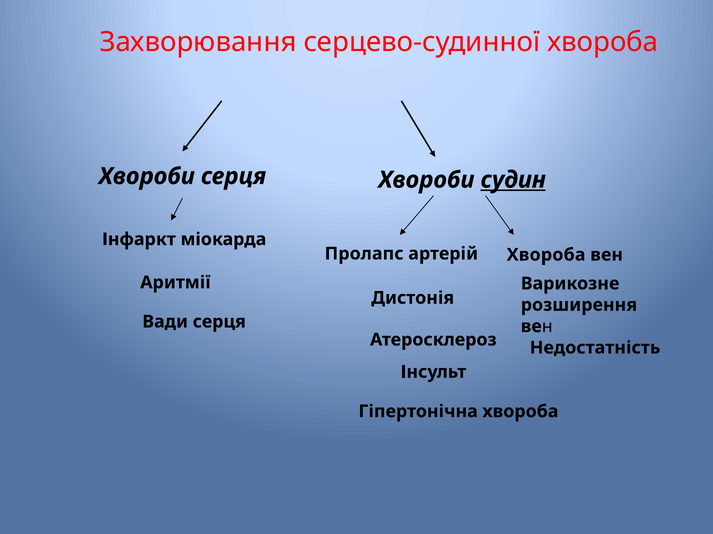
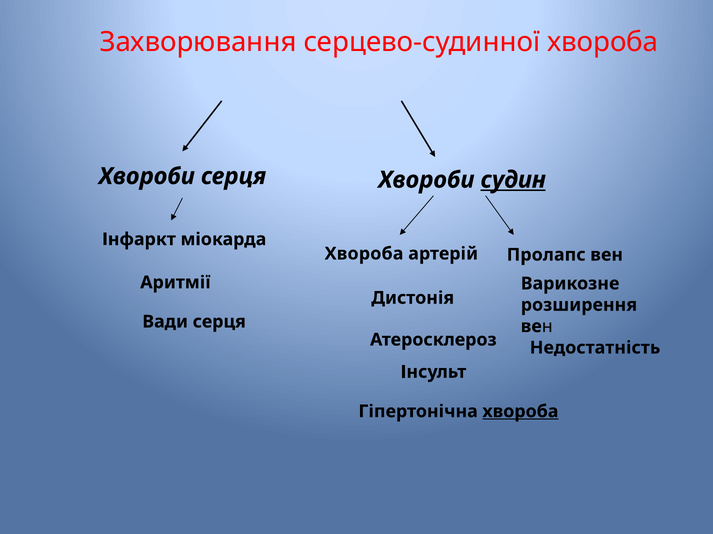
Пролапс: Пролапс -> Хвороба (364, 254)
артерій Хвороба: Хвороба -> Пролапс (546, 255)
хвороба underline: none -> present (520, 412)
